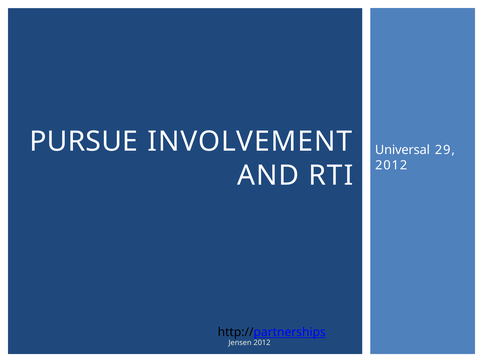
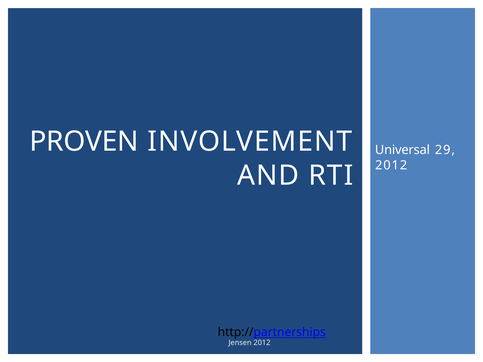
PURSUE: PURSUE -> PROVEN (84, 142)
